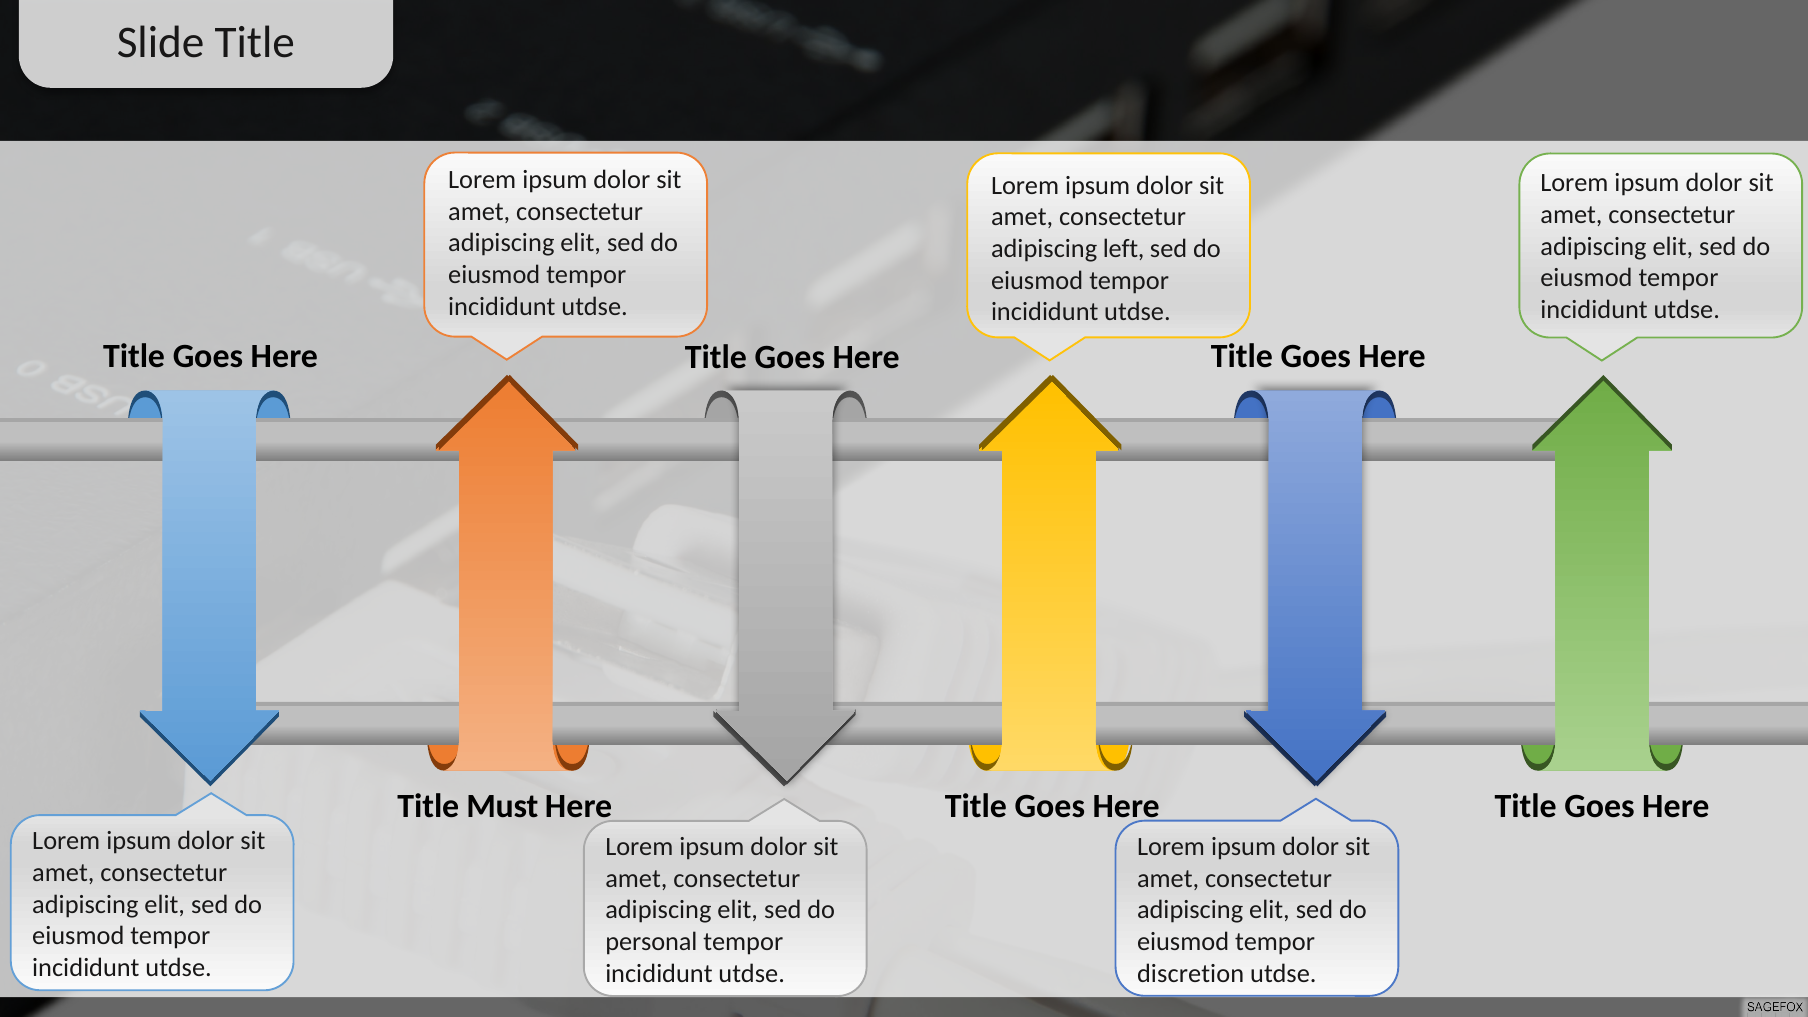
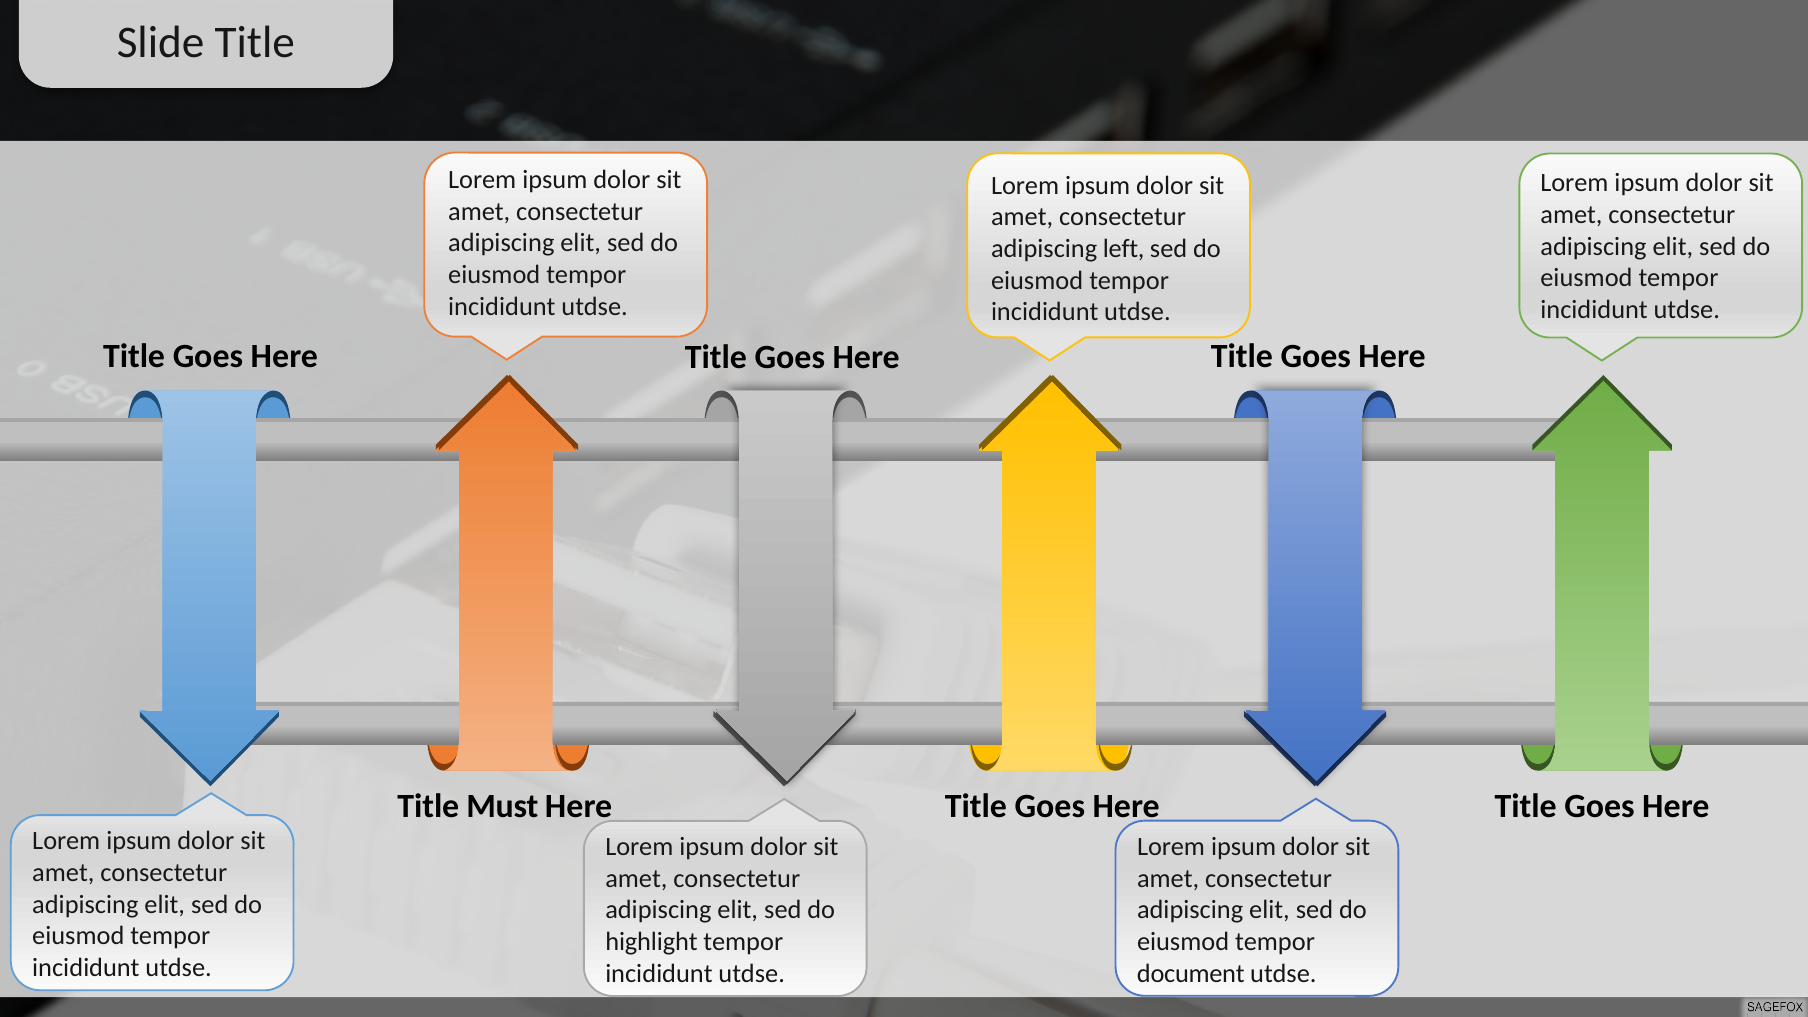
personal: personal -> highlight (651, 942)
discretion: discretion -> document (1191, 973)
